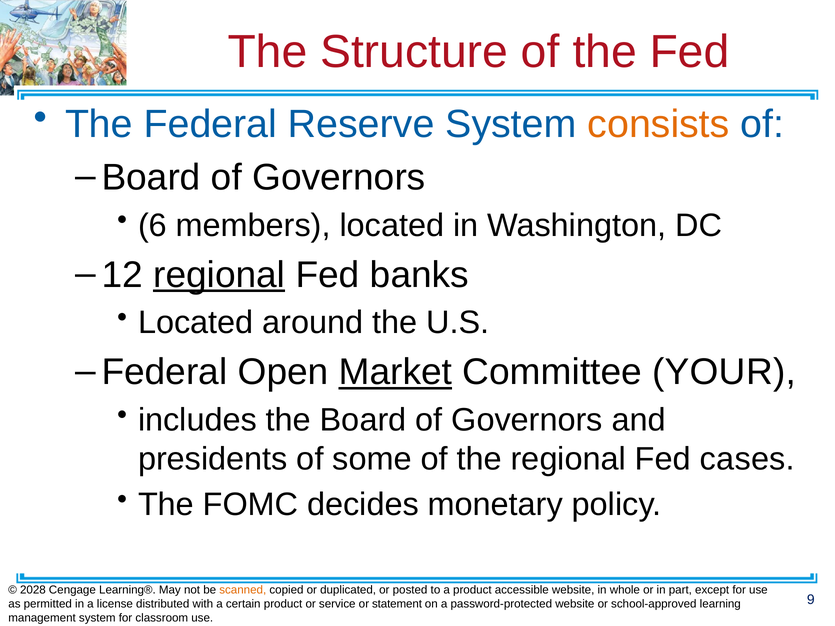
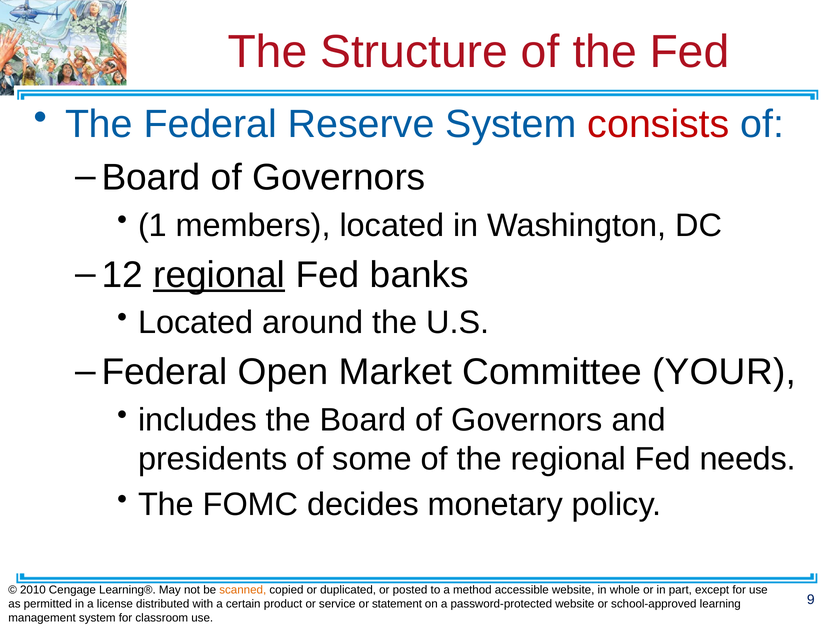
consists colour: orange -> red (658, 124)
6: 6 -> 1 (153, 225)
Market underline: present -> none (395, 372)
cases: cases -> needs (748, 459)
2028: 2028 -> 2010 (33, 590)
a product: product -> method (472, 590)
